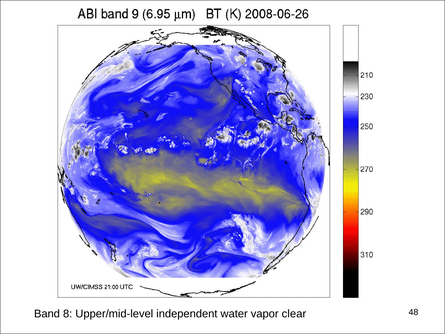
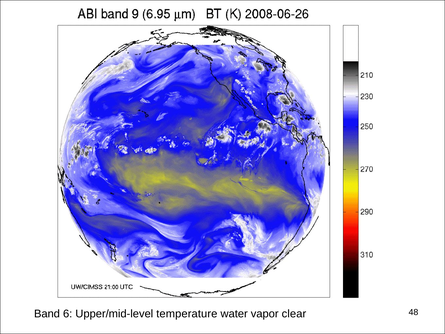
8: 8 -> 6 (68, 314)
independent: independent -> temperature (187, 314)
